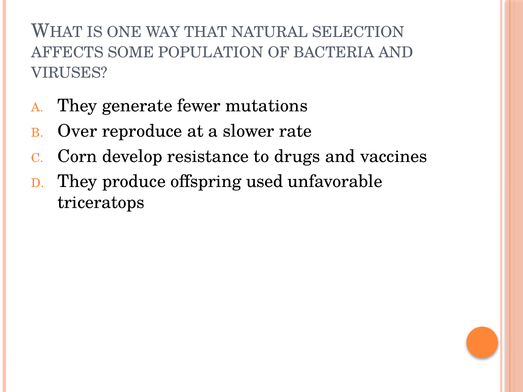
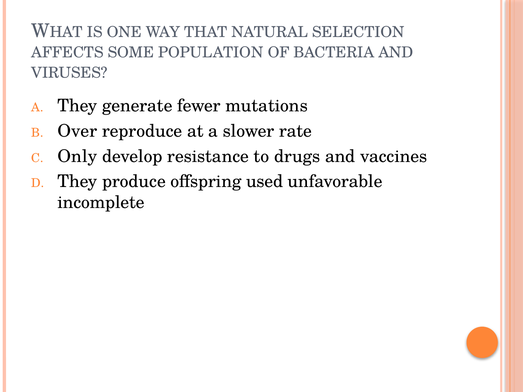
Corn: Corn -> Only (77, 156)
triceratops: triceratops -> incomplete (101, 203)
